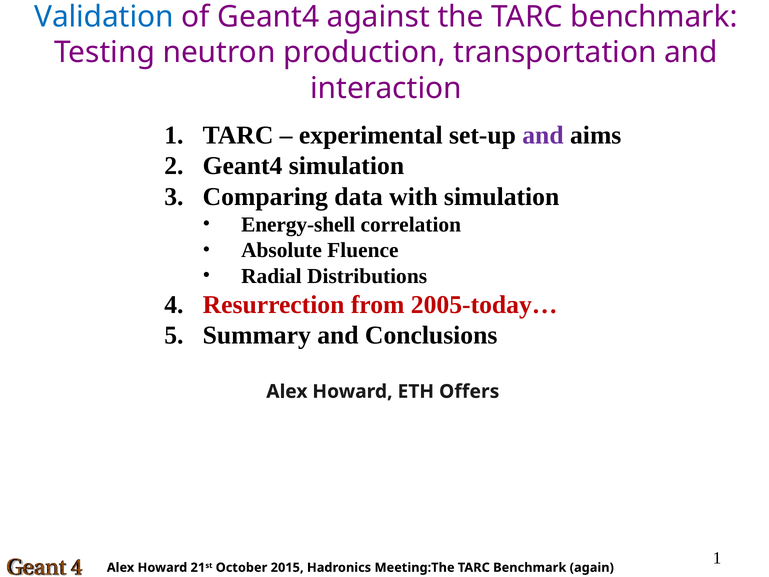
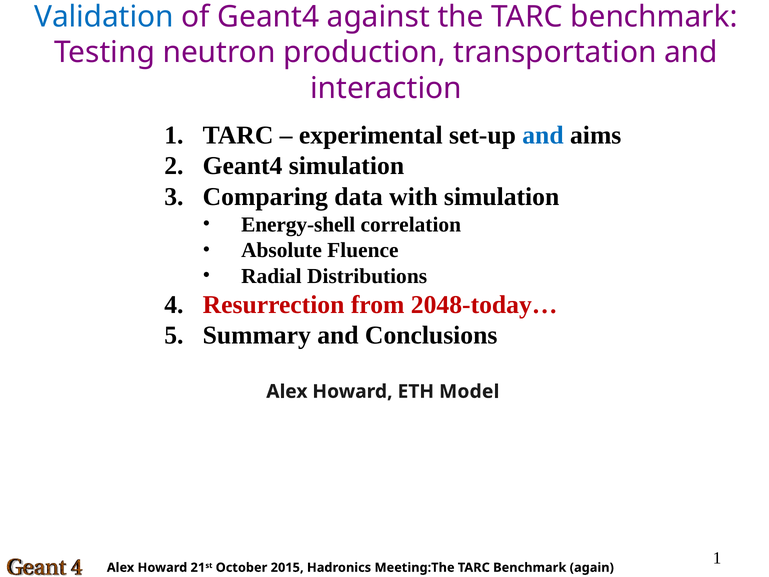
and colour: purple -> blue (543, 135)
2005-today…: 2005-today… -> 2048-today… (484, 304)
Offers: Offers -> Model (469, 391)
